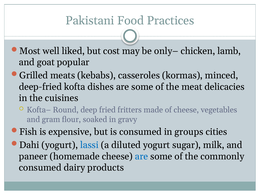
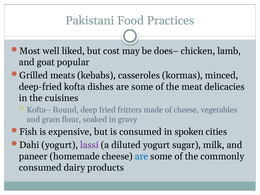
only–: only– -> does– (166, 51)
groups: groups -> spoken (189, 132)
lassi colour: blue -> purple (89, 145)
